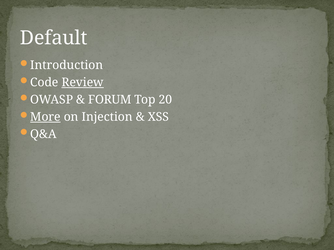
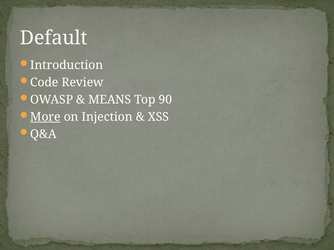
Review underline: present -> none (83, 83)
FORUM: FORUM -> MEANS (110, 100)
20: 20 -> 90 (165, 100)
